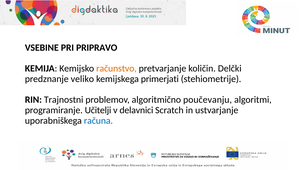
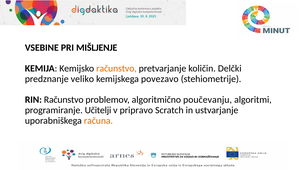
PRIPRAVO: PRIPRAVO -> MIŠLJENJE (97, 48)
primerjati: primerjati -> povezavo (160, 79)
RIN Trajnostni: Trajnostni -> Računstvo (64, 100)
delavnici: delavnici -> pripravo (136, 110)
računa colour: blue -> orange (98, 121)
